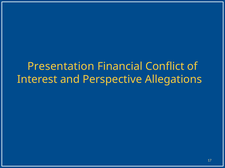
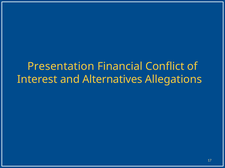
Perspective: Perspective -> Alternatives (112, 80)
